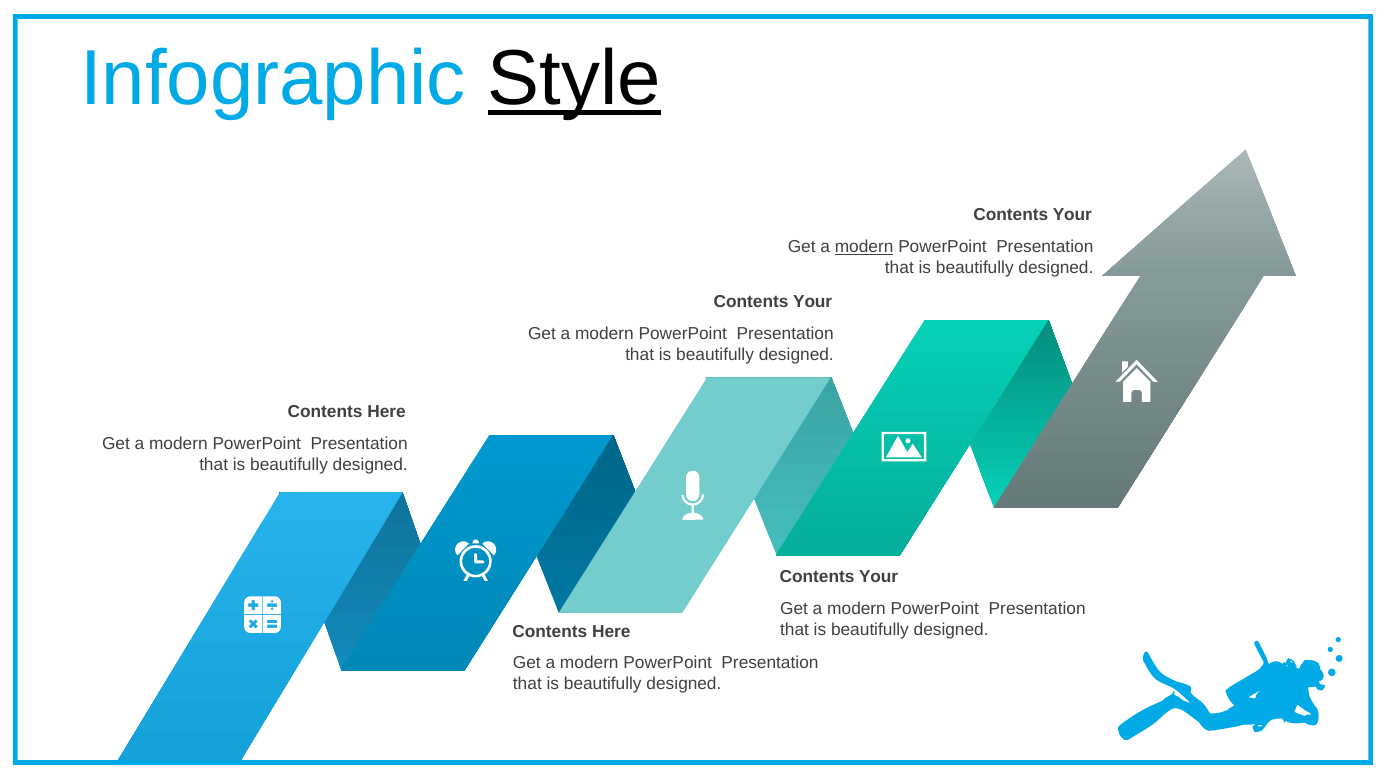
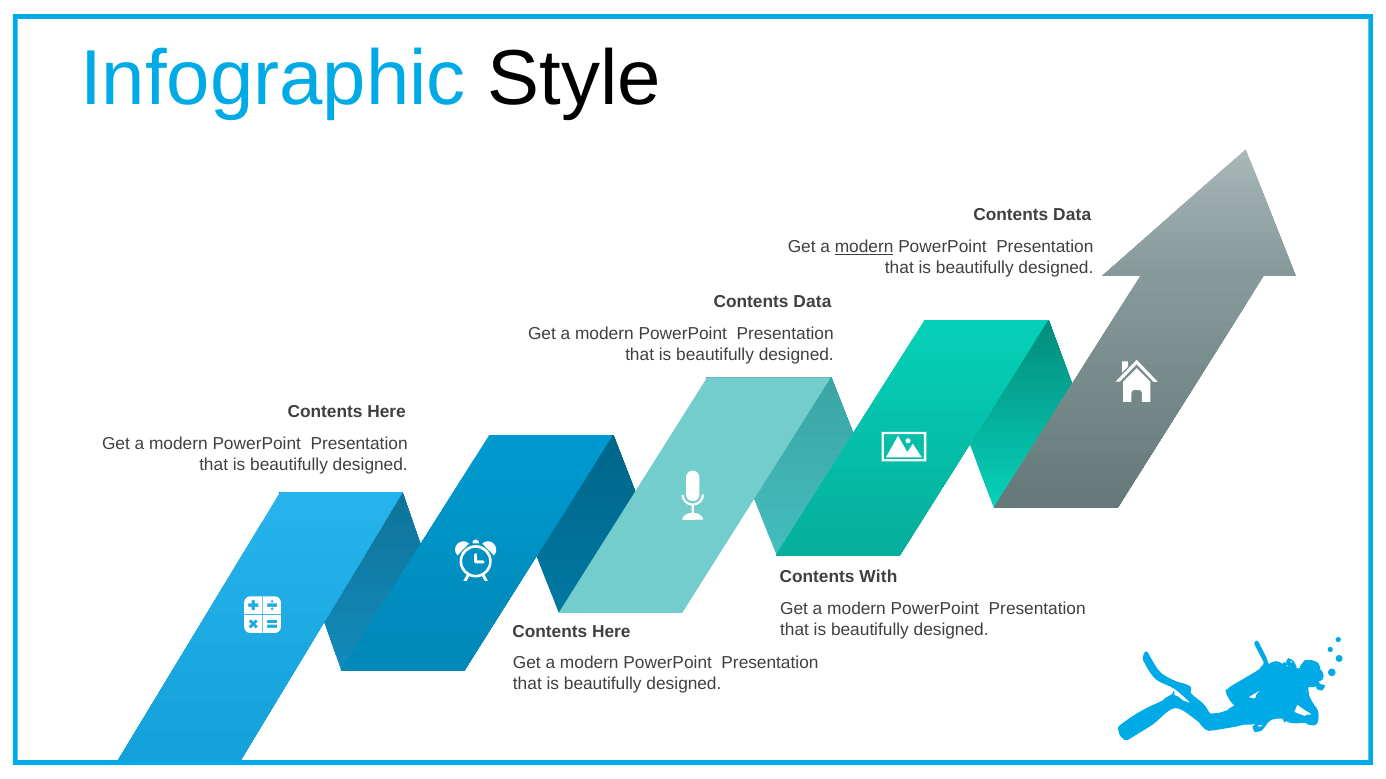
Style underline: present -> none (574, 79)
Your: Your -> Data (1072, 215)
Your: Your -> Data (812, 302)
Your: Your -> With (878, 578)
